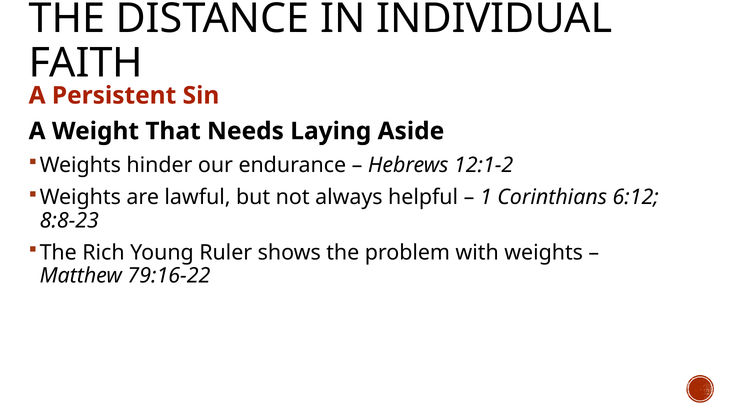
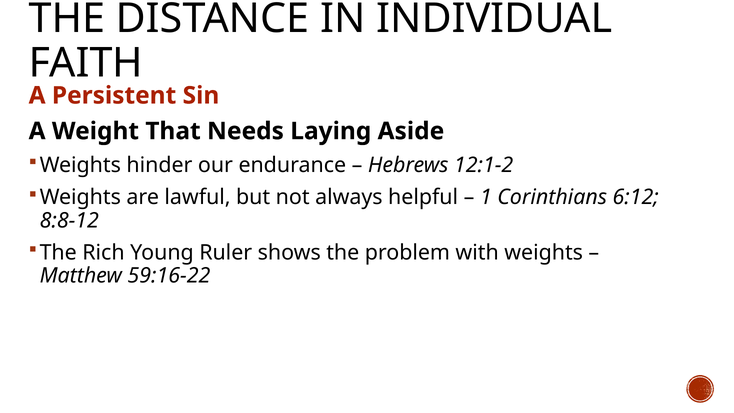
8:8-23: 8:8-23 -> 8:8-12 (69, 220)
79:16-22: 79:16-22 -> 59:16-22 (169, 276)
